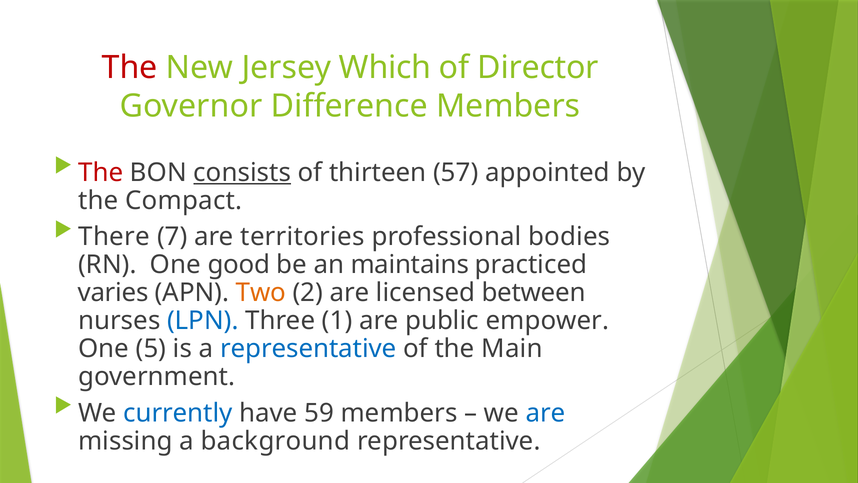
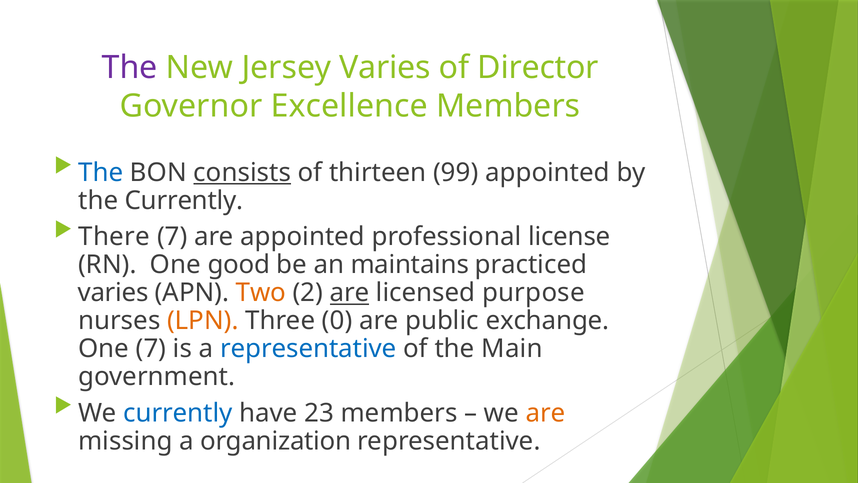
The colour: red -> purple (130, 68)
Jersey Which: Which -> Varies (385, 68)
Difference: Difference -> Excellence (349, 106)
The colour: red -> blue (101, 173)
57: 57 -> 99 (456, 173)
the Compact: Compact -> Currently (184, 201)
are territories: territories -> appointed (303, 237)
bodies: bodies -> license (569, 237)
are underline: none -> present (350, 293)
between: between -> purpose (533, 293)
LPN colour: blue -> orange (203, 321)
1: 1 -> 0 (337, 321)
empower: empower -> exchange (547, 321)
One 5: 5 -> 7 (151, 349)
59: 59 -> 23 (319, 413)
are colour: blue -> orange (545, 413)
background: background -> organization (276, 441)
